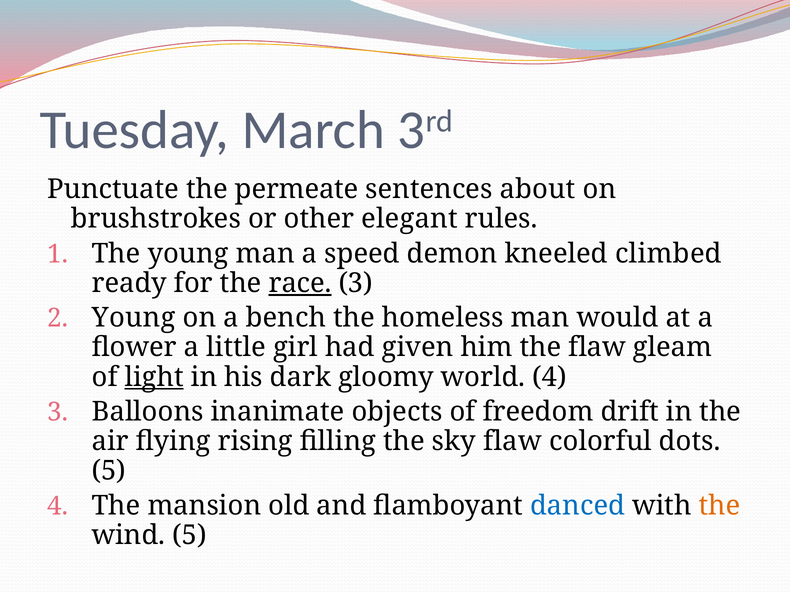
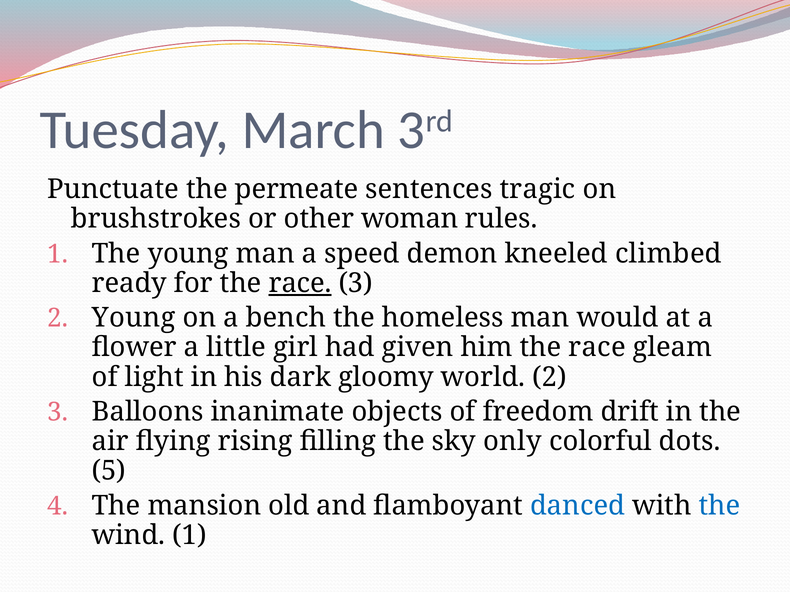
about: about -> tragic (538, 189)
elegant: elegant -> woman (410, 219)
him the flaw: flaw -> race (597, 348)
light underline: present -> none (154, 377)
world 4: 4 -> 2 (550, 377)
sky flaw: flaw -> only (512, 442)
the colour: orange -> blue (719, 506)
wind 5: 5 -> 1 (190, 536)
